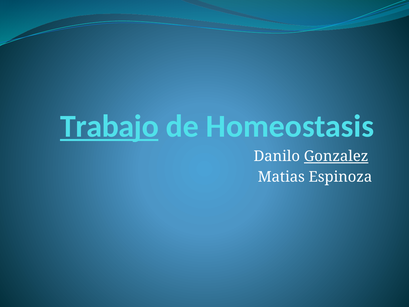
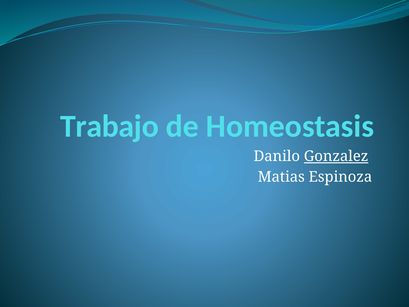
Trabajo underline: present -> none (109, 126)
